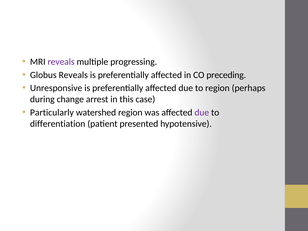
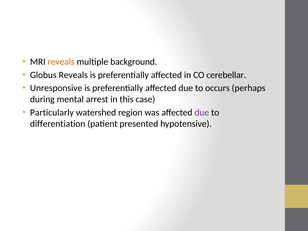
reveals colour: purple -> orange (61, 62)
progressing: progressing -> background (134, 62)
preceding: preceding -> cerebellar (226, 75)
to region: region -> occurs (217, 88)
change: change -> mental (70, 99)
